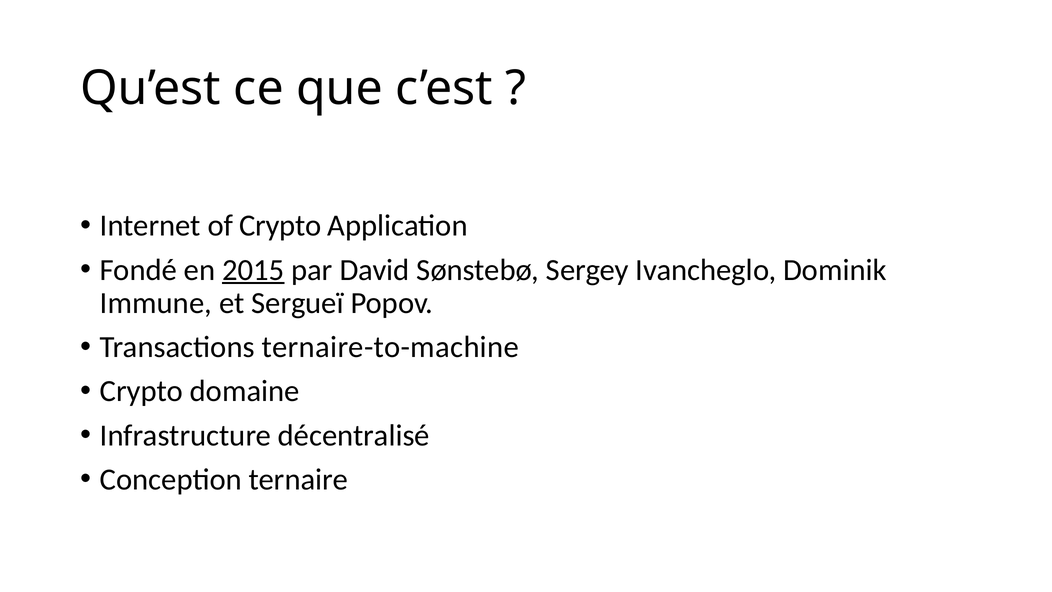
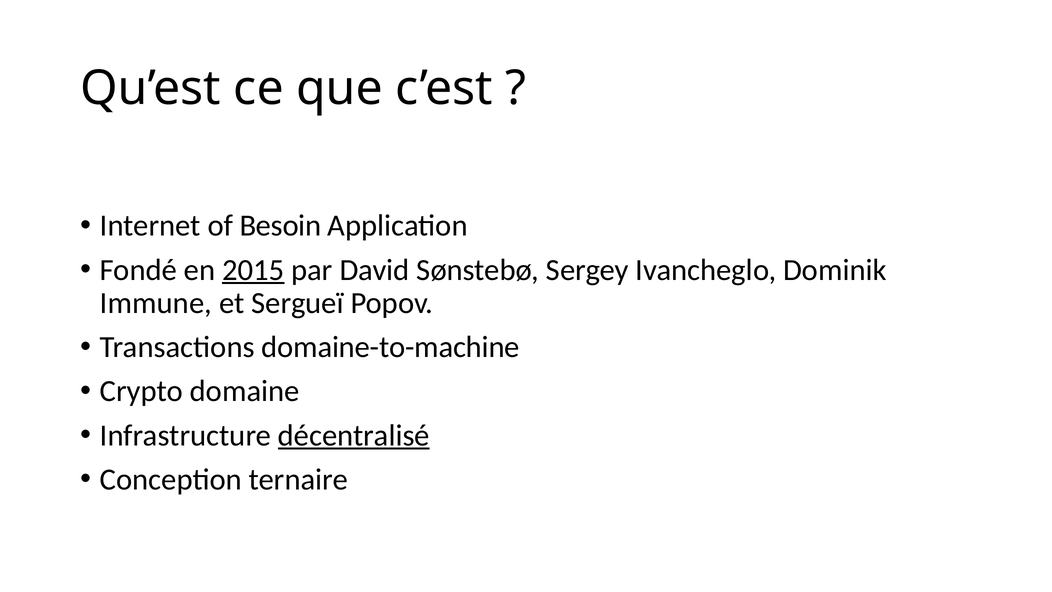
of Crypto: Crypto -> Besoin (280, 226)
ternaire-to-machine: ternaire-to-machine -> domaine-to-machine (391, 347)
décentralisé underline: none -> present (354, 435)
